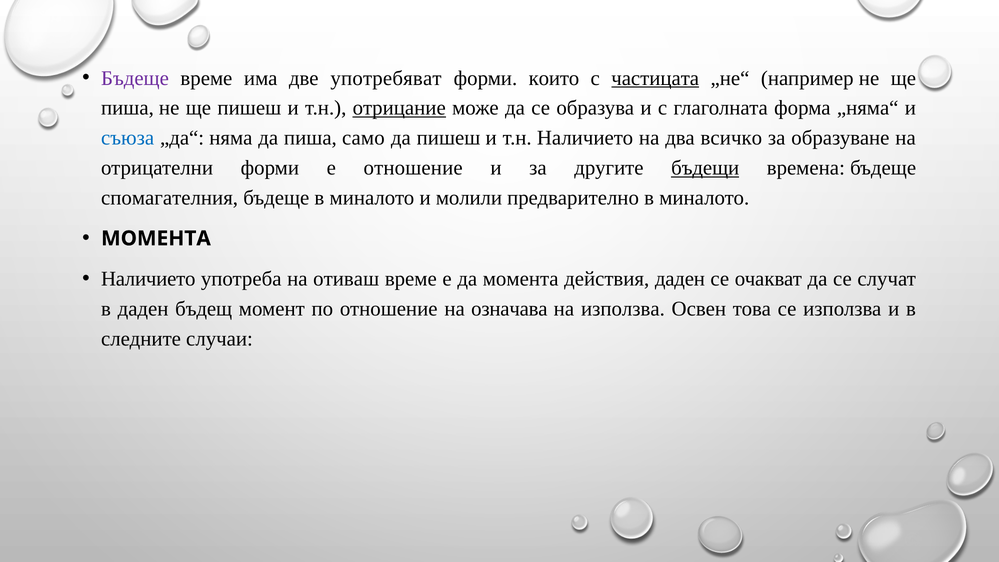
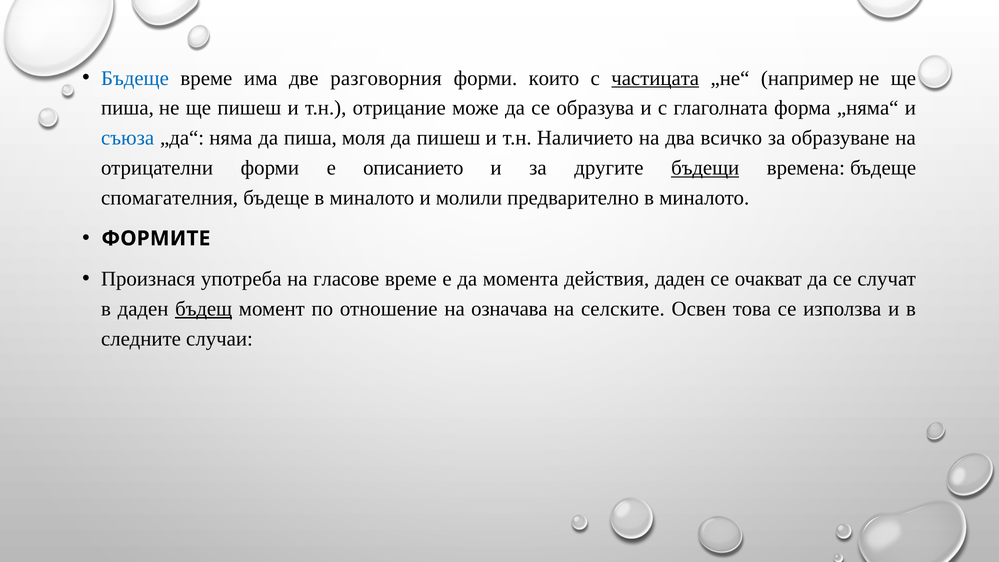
Бъдеще colour: purple -> blue (135, 78)
употребяват: употребяват -> разговорния (386, 78)
отрицание underline: present -> none (399, 108)
само: само -> моля (364, 138)
е отношение: отношение -> описанието (413, 168)
МОМЕНТА: МОМЕНТА -> ФОРМИТЕ (156, 238)
Наличието: Наличието -> Произнася (148, 279)
отиваш: отиваш -> гласове (346, 279)
бъдещ underline: none -> present (204, 309)
на използва: използва -> селските (623, 309)
